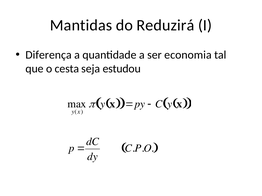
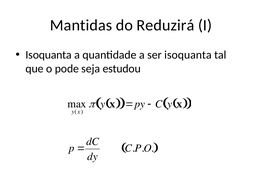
Diferença: Diferença -> Isoquanta (49, 55)
ser economia: economia -> isoquanta (188, 55)
cesta: cesta -> pode (67, 69)
